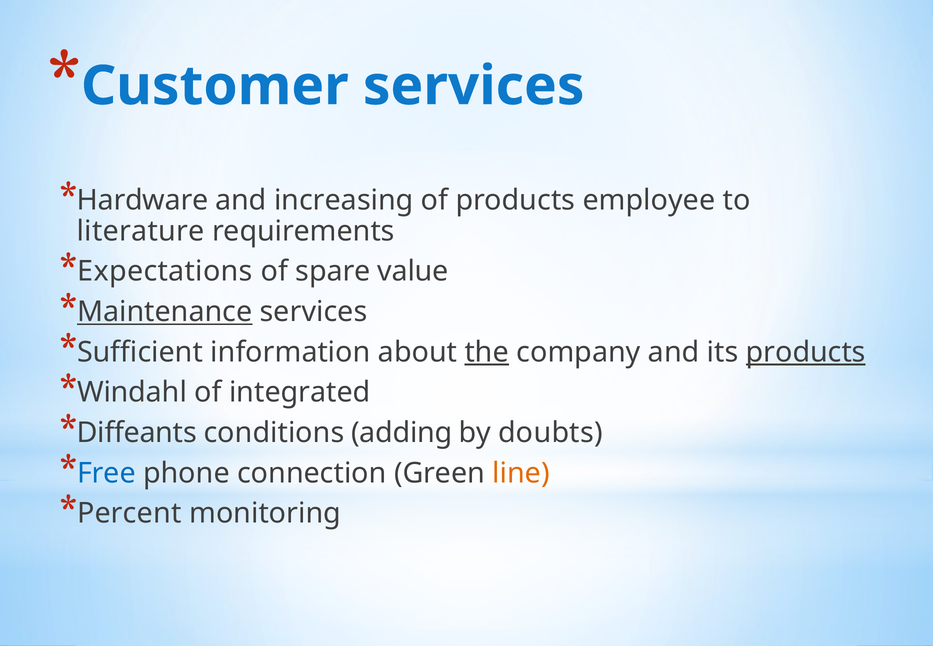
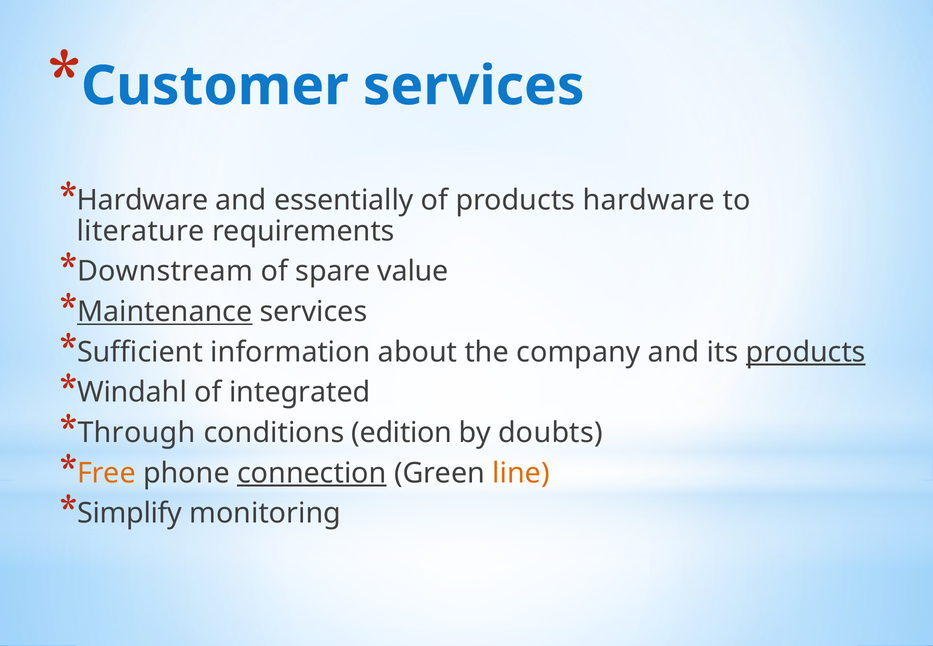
increasing: increasing -> essentially (344, 200)
products employee: employee -> hardware (649, 200)
Expectations: Expectations -> Downstream (165, 271)
the underline: present -> none (487, 352)
Diffeants: Diffeants -> Through (136, 433)
adding: adding -> edition (402, 433)
Free colour: blue -> orange (106, 473)
connection underline: none -> present (312, 473)
Percent: Percent -> Simplify (130, 513)
